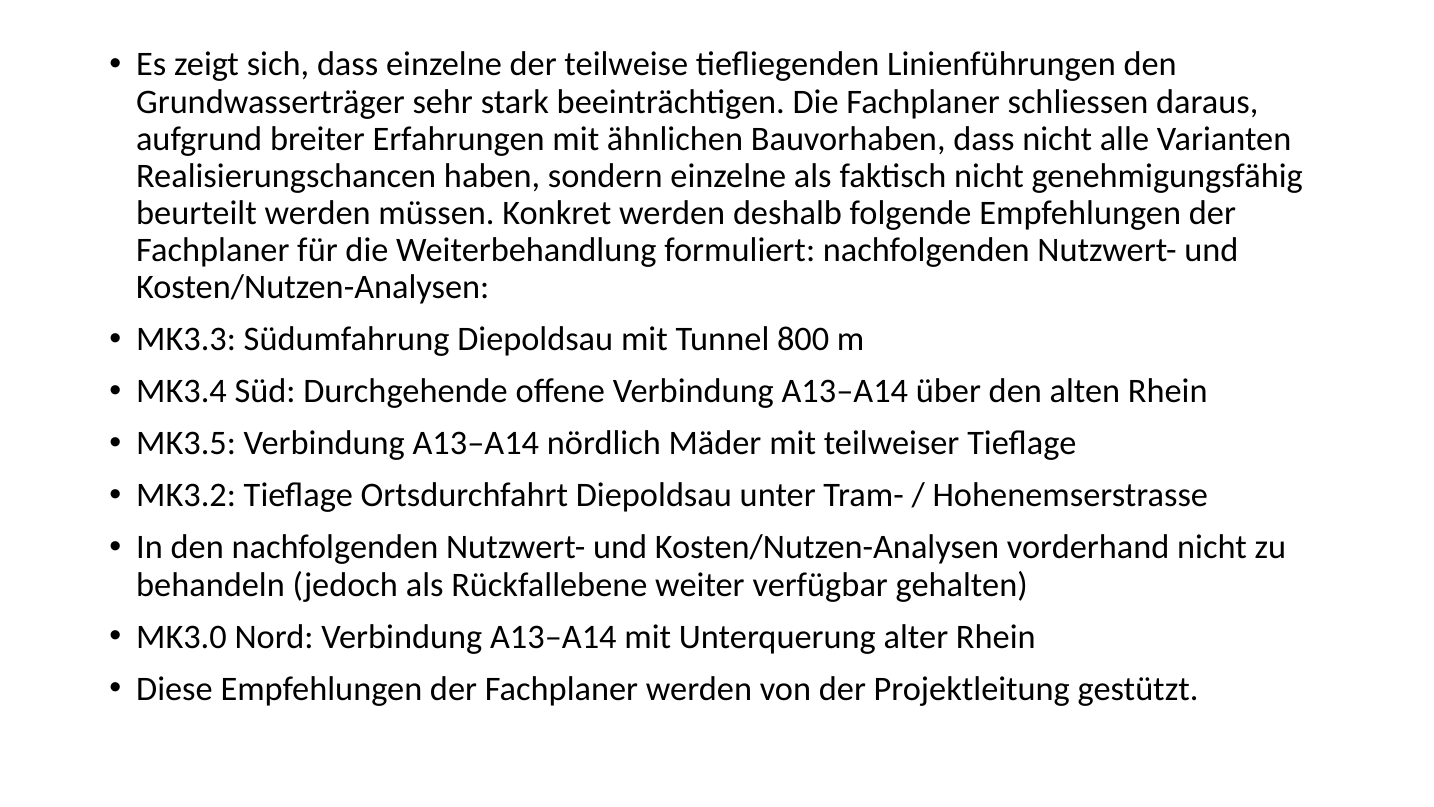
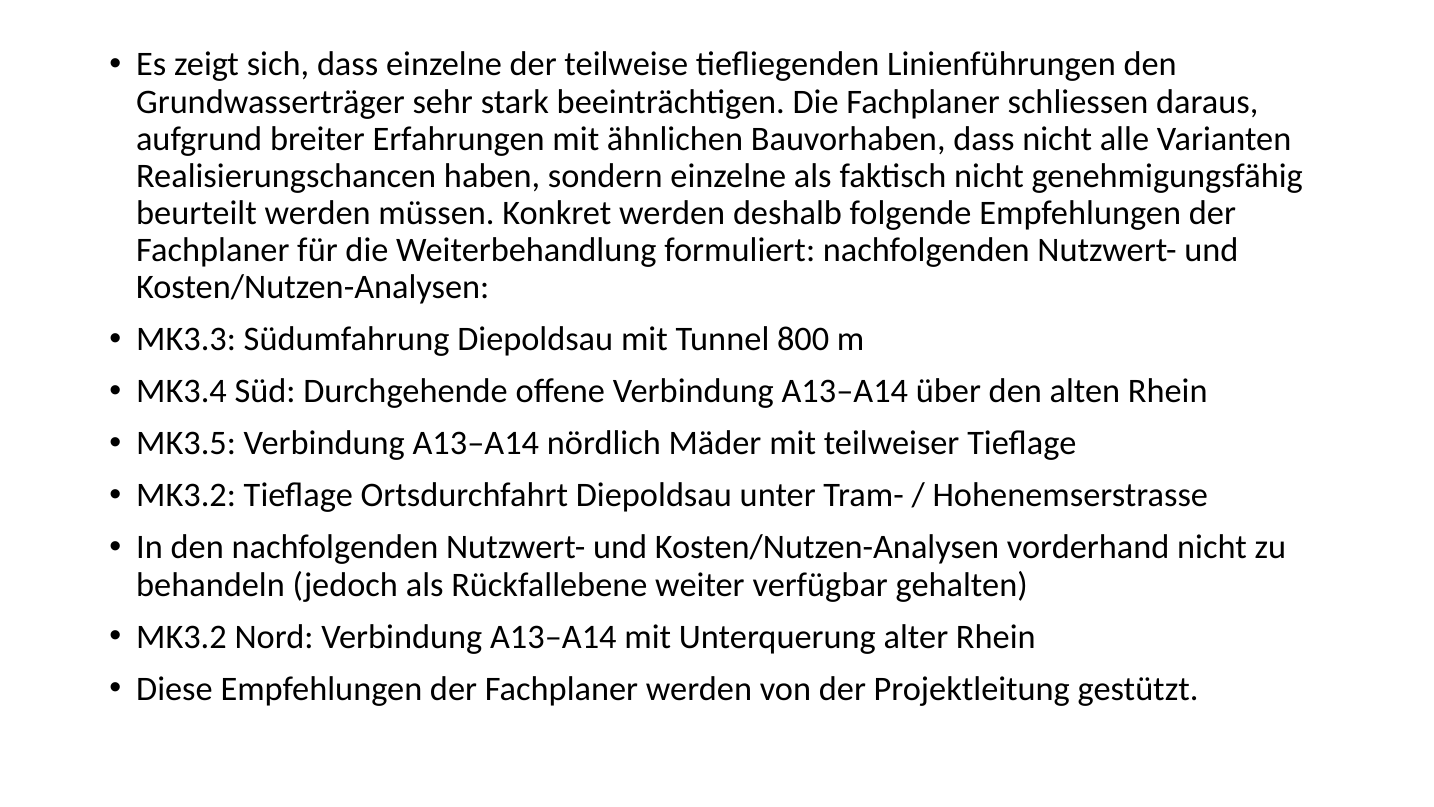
MK3.0: MK3.0 -> MK3.2 (181, 637)
